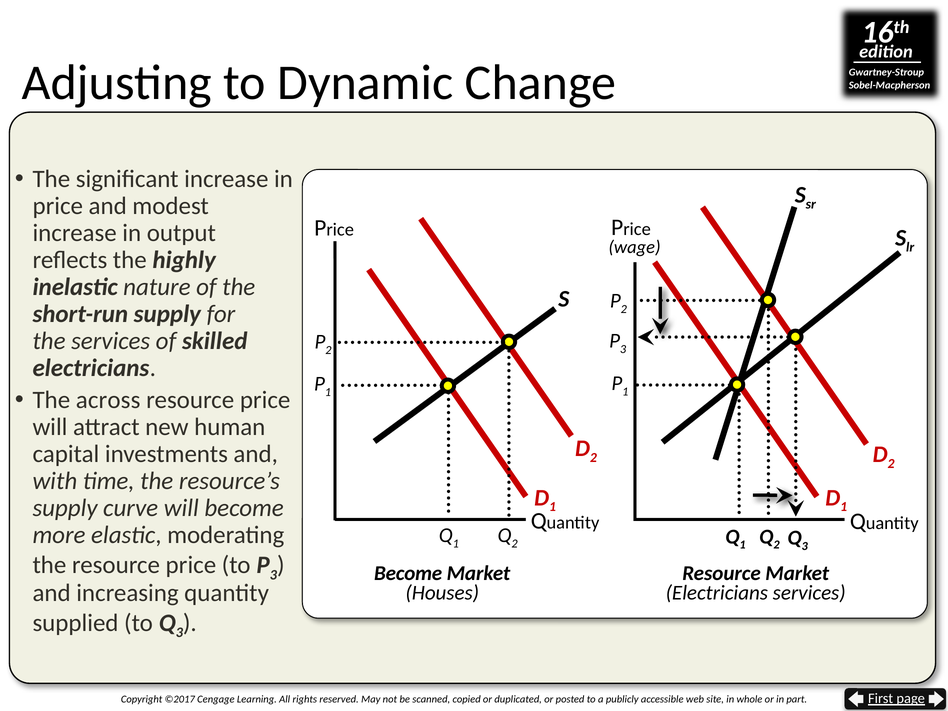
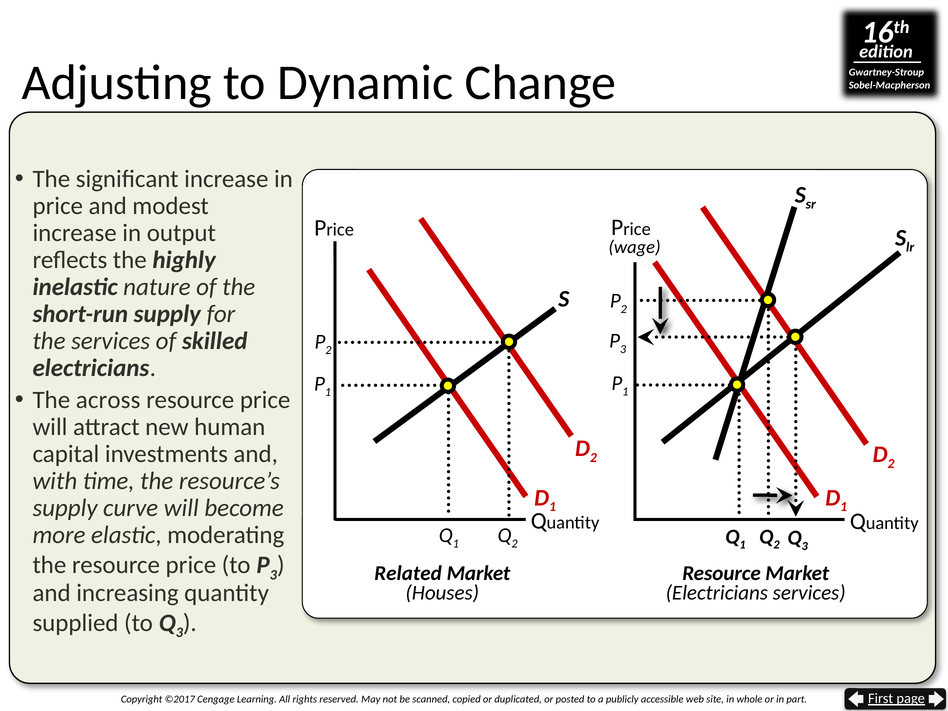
Become: Become -> Related (408, 573)
